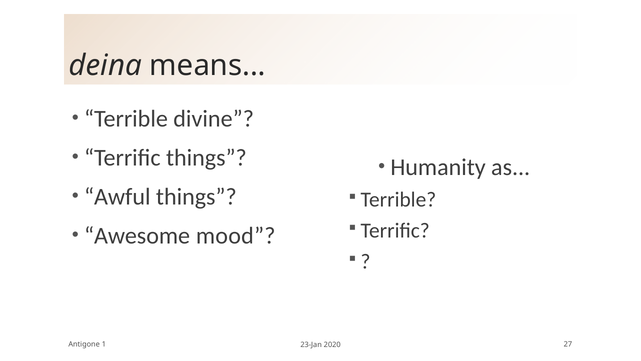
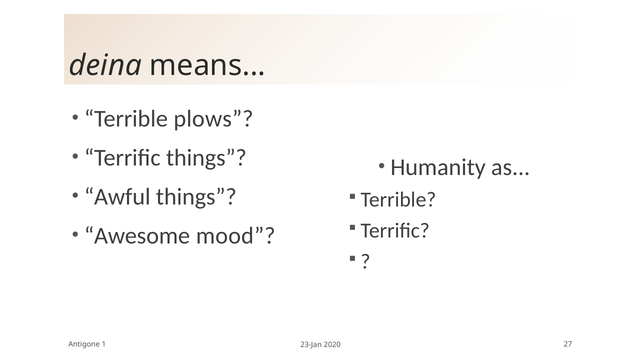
divine: divine -> plows (214, 119)
